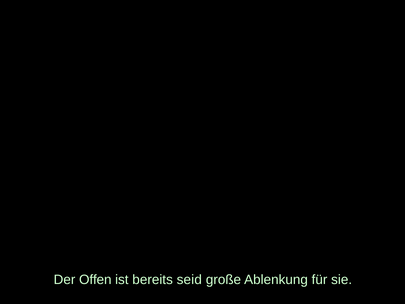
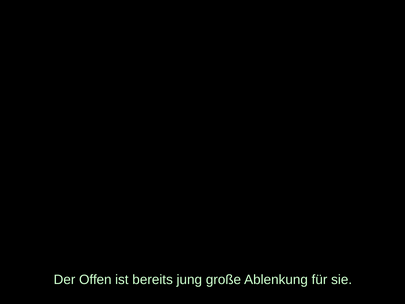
seid: seid -> jung (189, 279)
